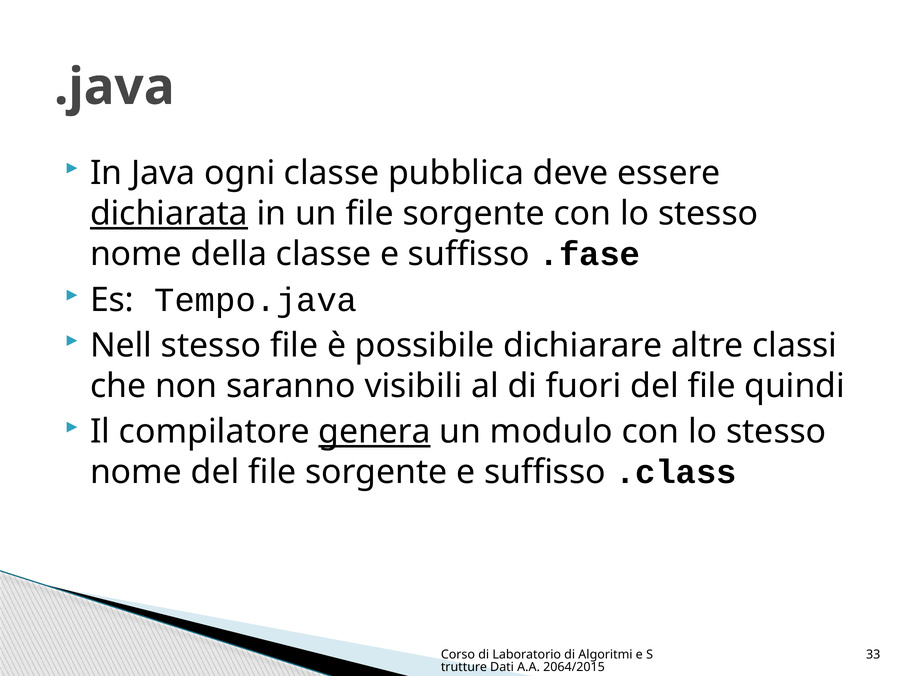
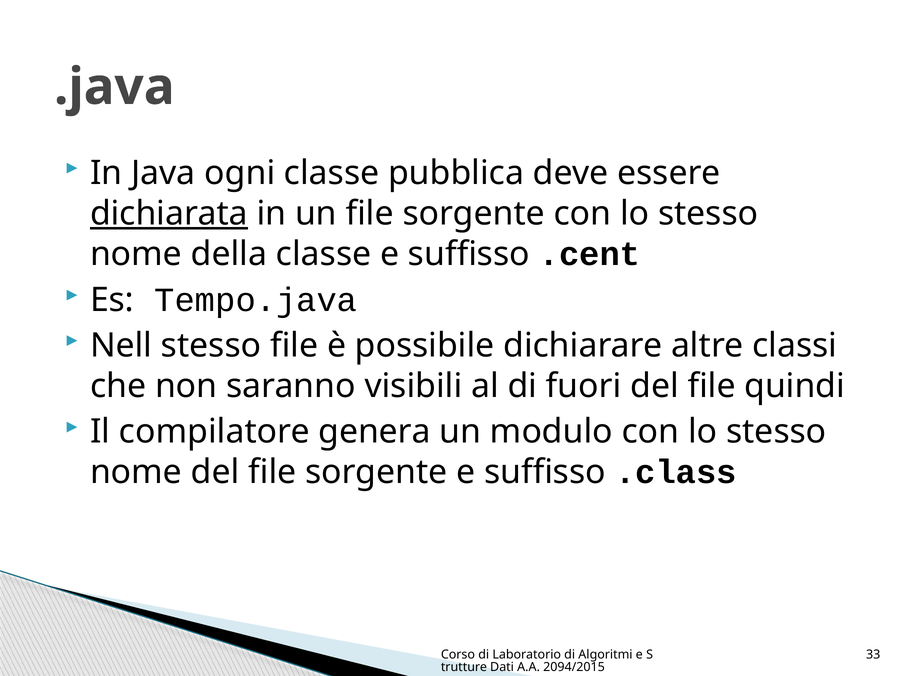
.fase: .fase -> .cent (590, 254)
genera underline: present -> none (375, 432)
2064/2015: 2064/2015 -> 2094/2015 (574, 668)
